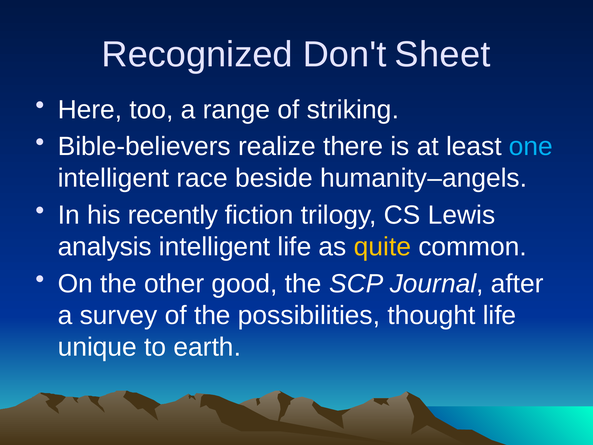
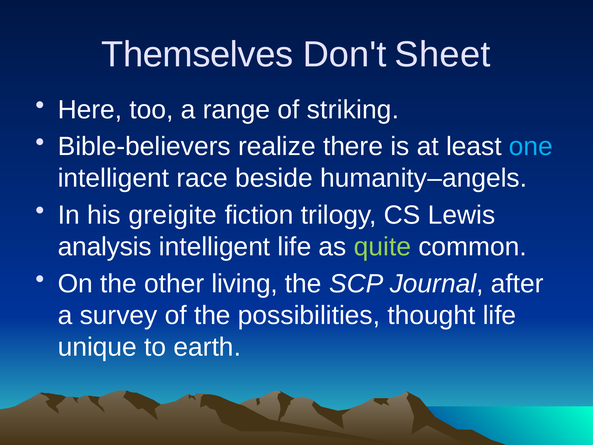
Recognized: Recognized -> Themselves (197, 54)
recently: recently -> greigite (173, 215)
quite colour: yellow -> light green (382, 247)
good: good -> living (245, 284)
